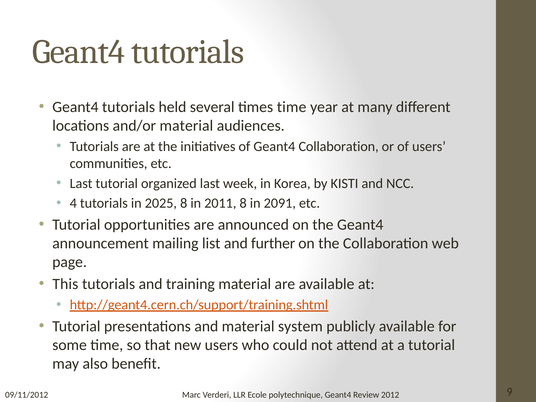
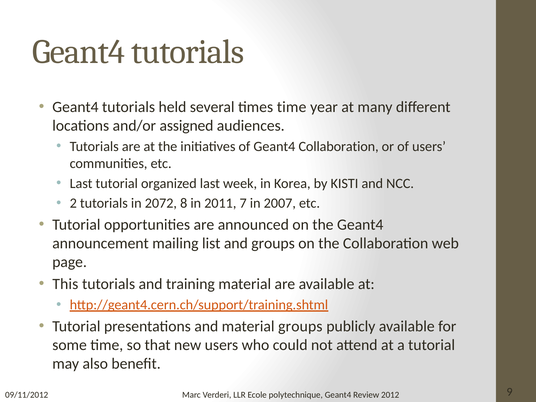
and/or material: material -> assigned (186, 126)
4: 4 -> 2 (73, 203)
2025: 2025 -> 2072 (161, 203)
2011 8: 8 -> 7 (243, 203)
2091: 2091 -> 2007 (280, 203)
and further: further -> groups (273, 243)
material system: system -> groups (300, 326)
